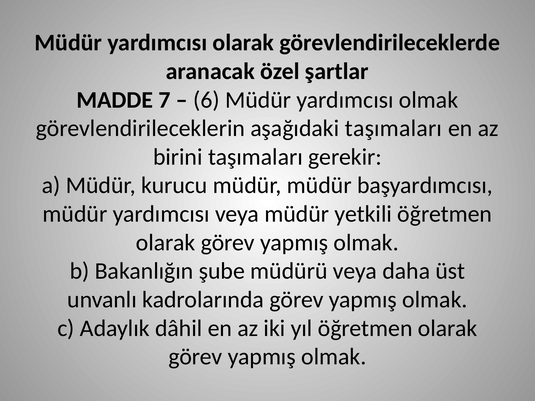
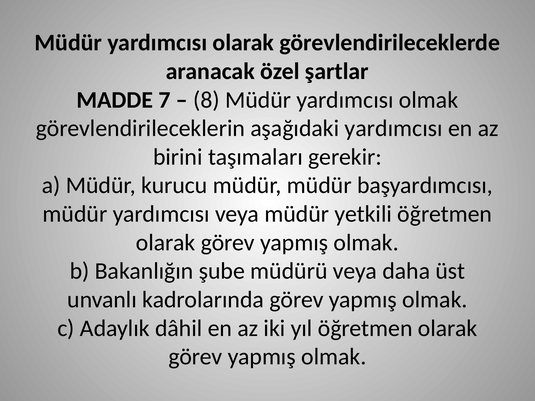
6: 6 -> 8 (206, 100)
aşağıdaki taşımaları: taşımaları -> yardımcısı (394, 128)
